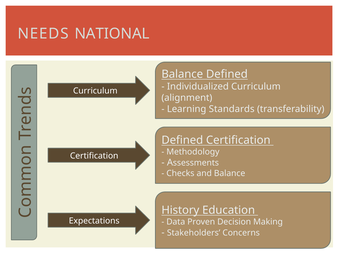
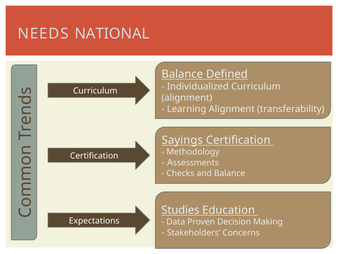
Learning Standards: Standards -> Alignment (232, 109)
Defined: Defined -> Sayings (182, 140)
History: History -> Studies (180, 210)
